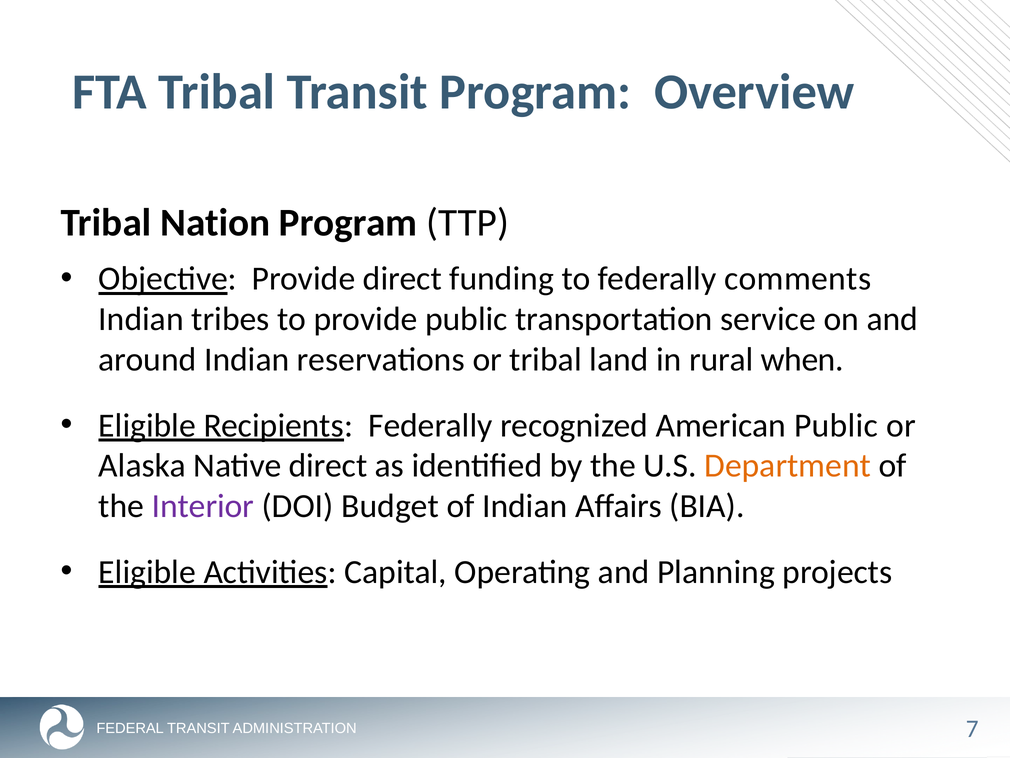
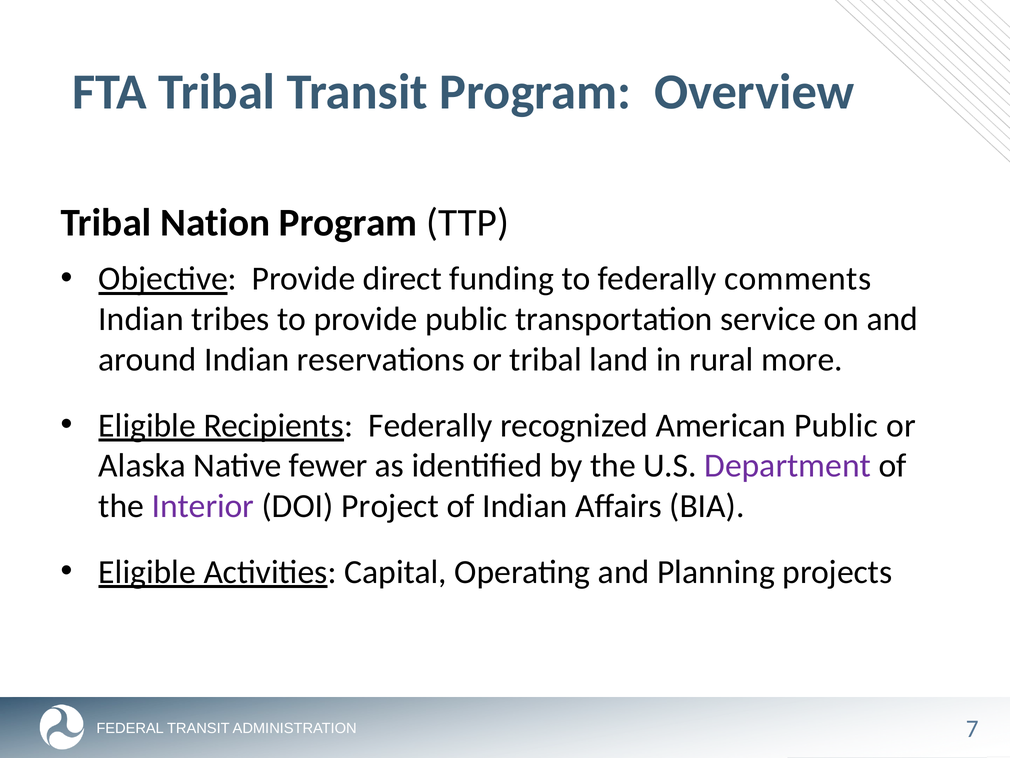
when: when -> more (802, 359)
Native direct: direct -> fewer (328, 466)
Department colour: orange -> purple (788, 466)
Budget: Budget -> Project (390, 506)
